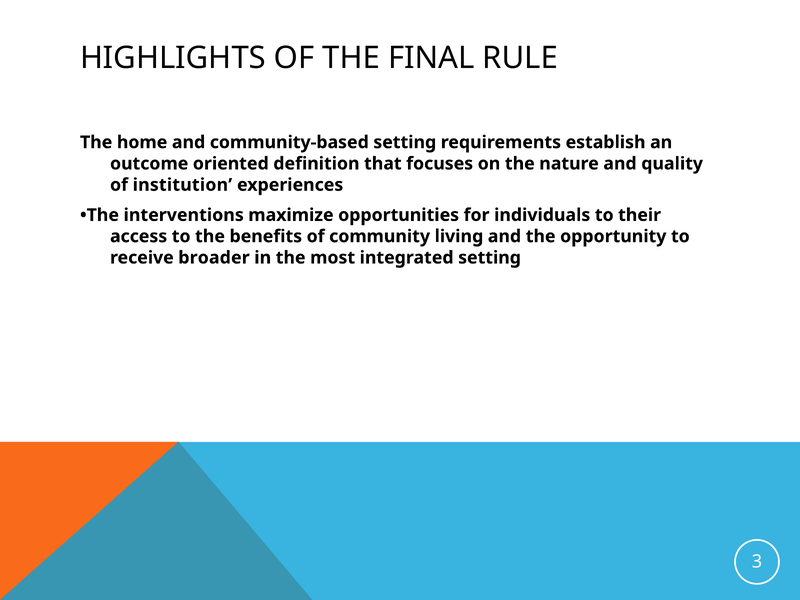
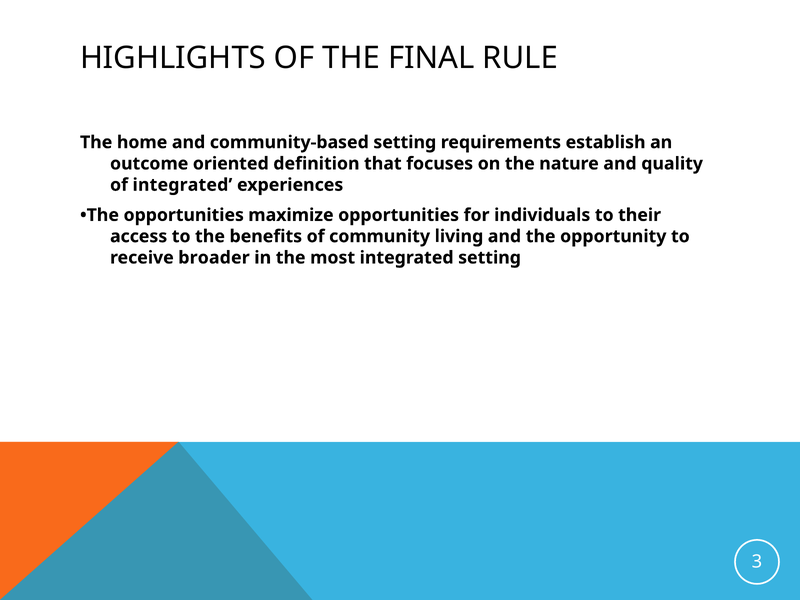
of institution: institution -> integrated (182, 185)
The interventions: interventions -> opportunities (184, 215)
